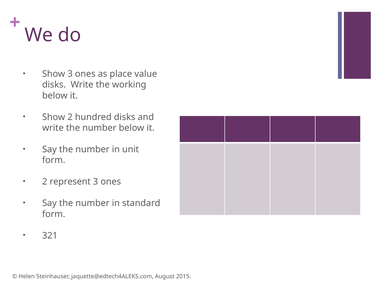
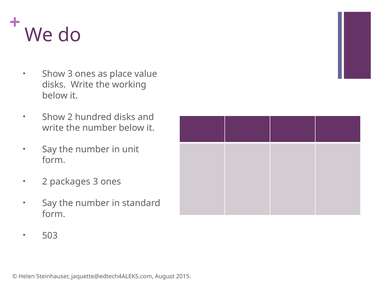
represent: represent -> packages (70, 182)
321: 321 -> 503 (50, 236)
